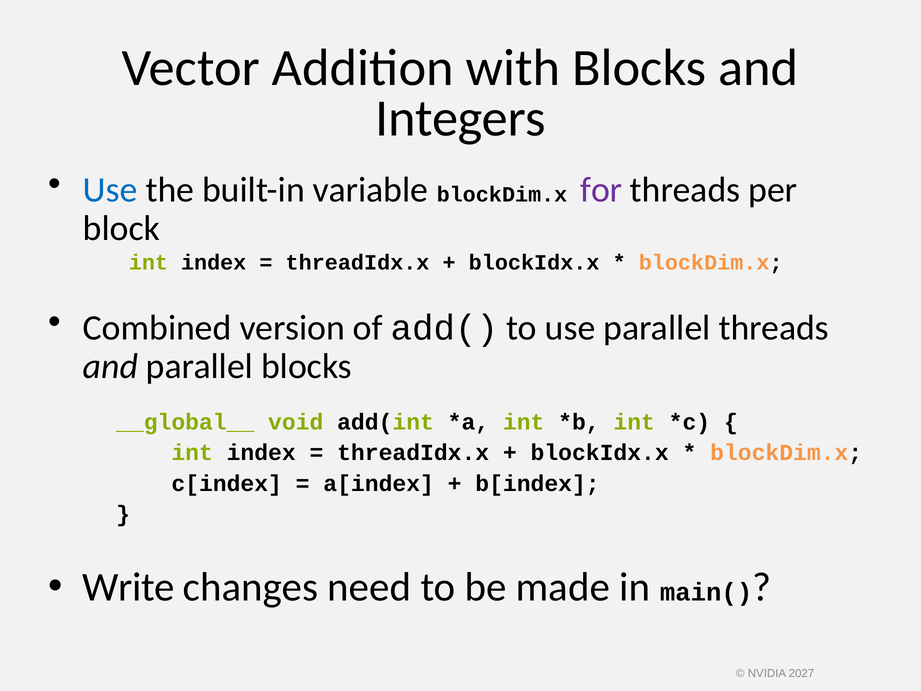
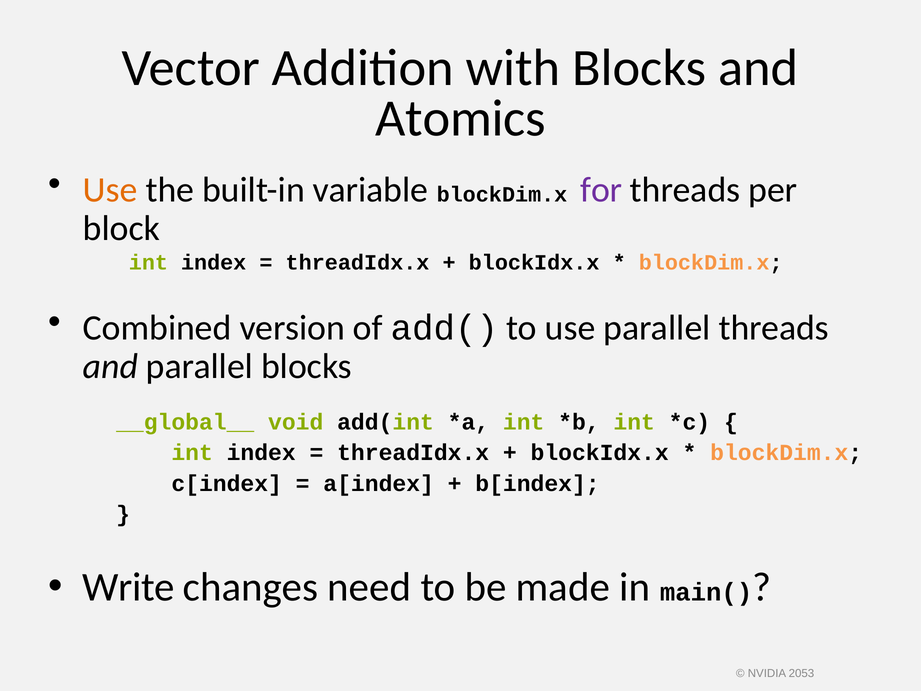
Integers: Integers -> Atomics (461, 118)
Use colour: blue -> orange (110, 190)
2027: 2027 -> 2053 (801, 673)
